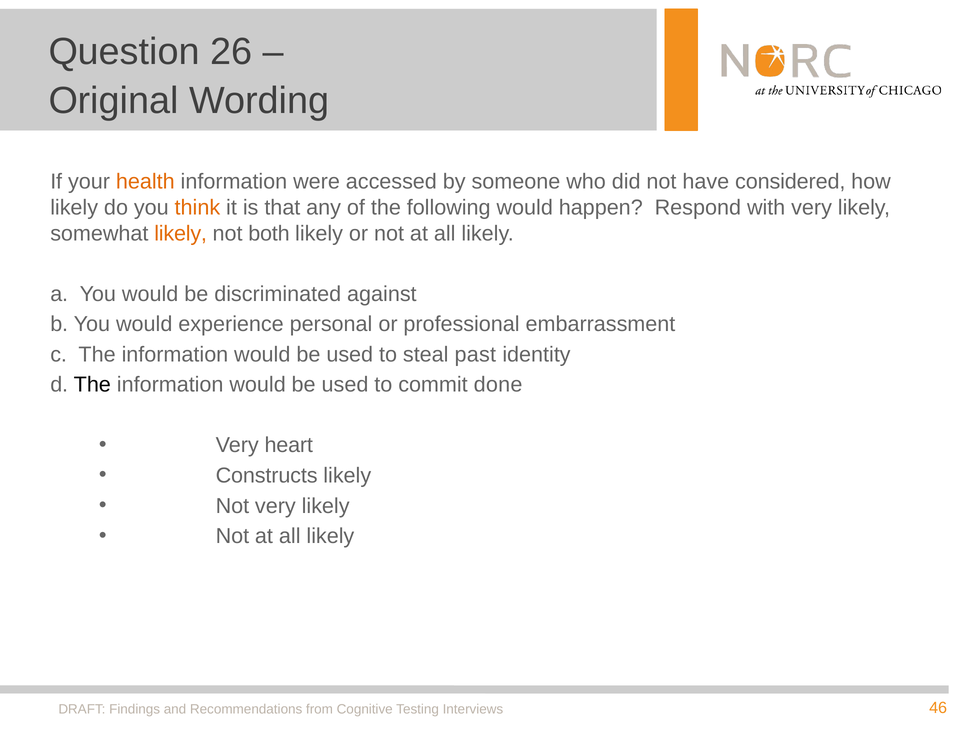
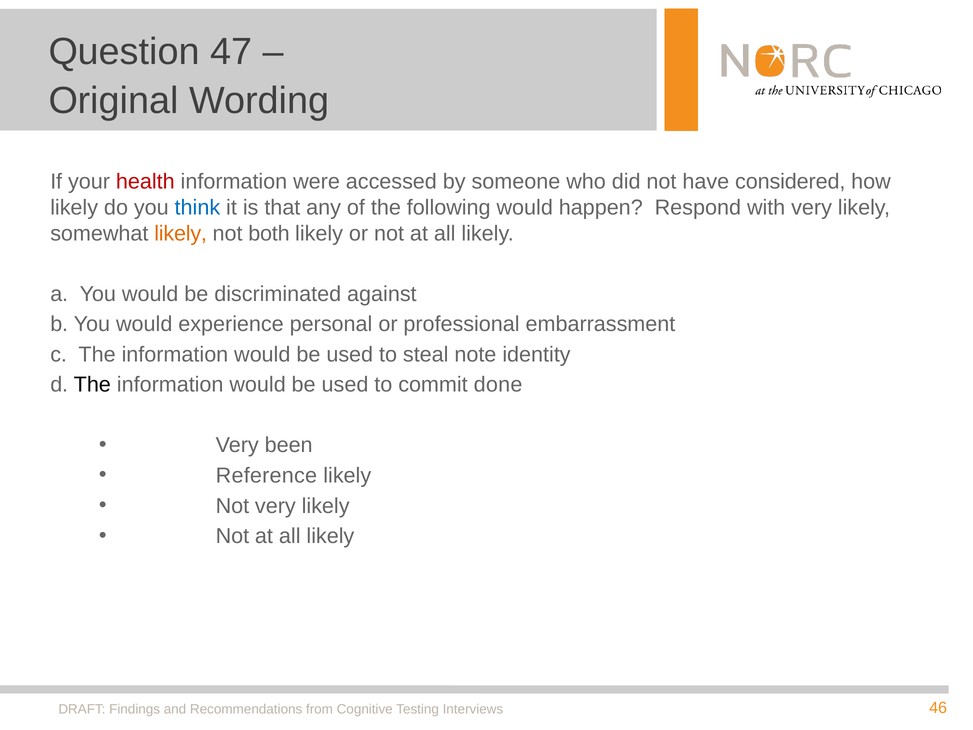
26: 26 -> 47 (231, 52)
health colour: orange -> red (145, 181)
think colour: orange -> blue (197, 207)
past: past -> note (475, 354)
heart: heart -> been (289, 445)
Constructs: Constructs -> Reference (266, 475)
